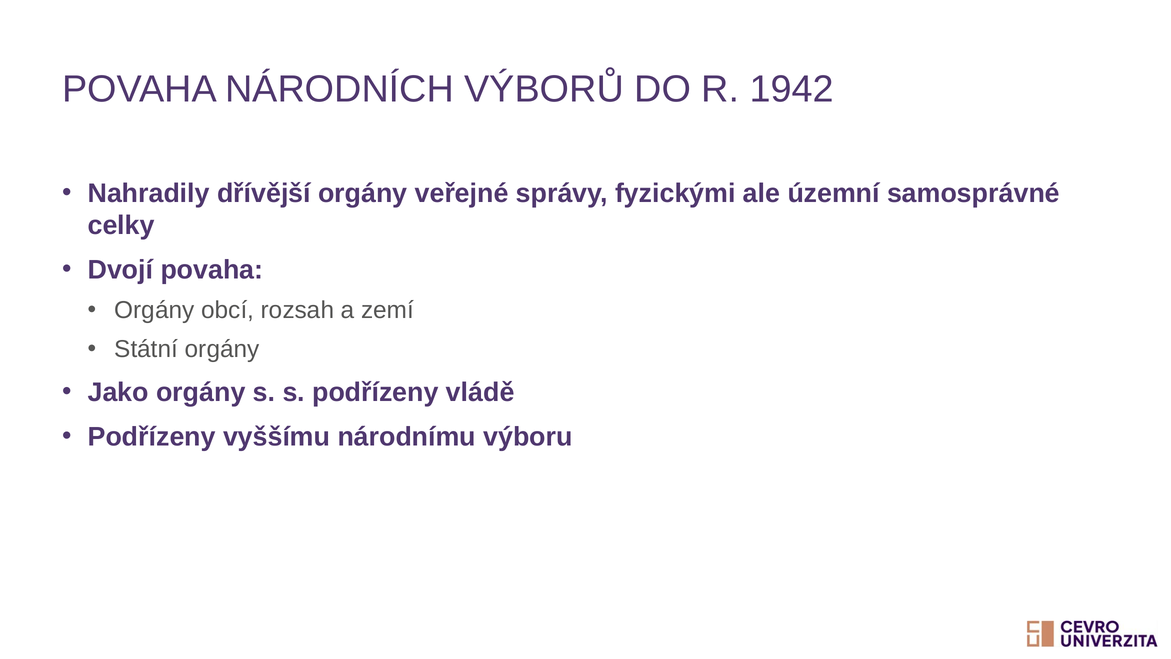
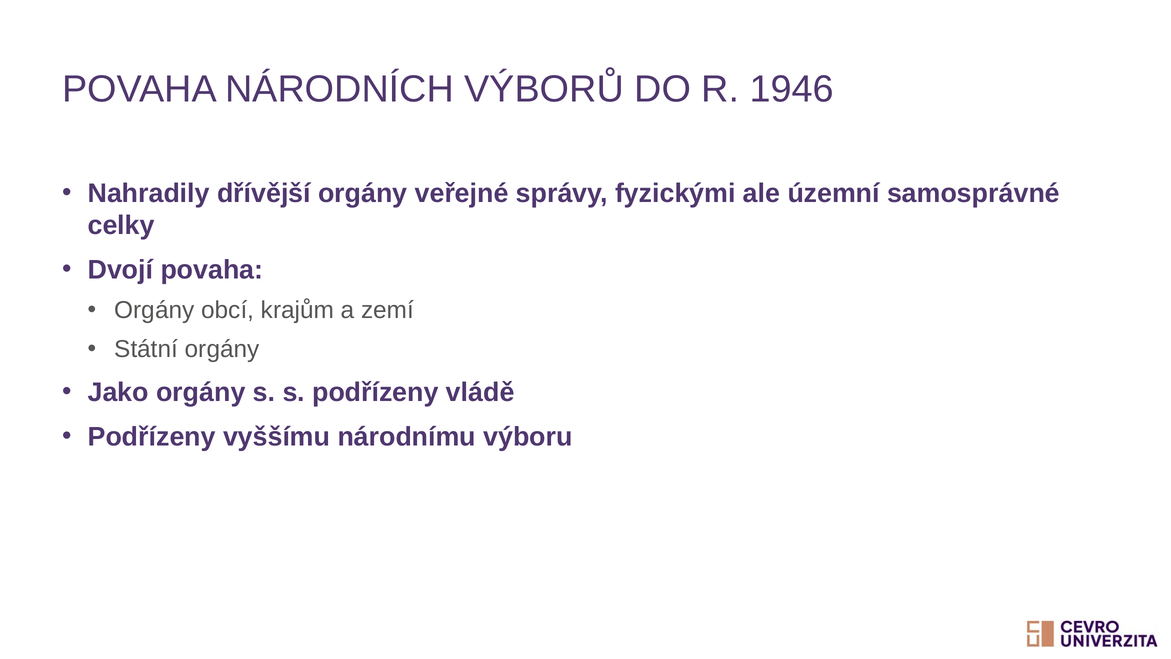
1942: 1942 -> 1946 (792, 89)
rozsah: rozsah -> krajům (297, 310)
